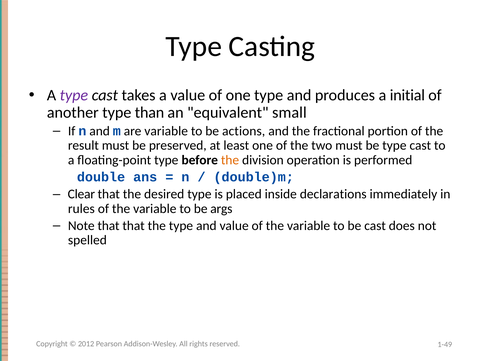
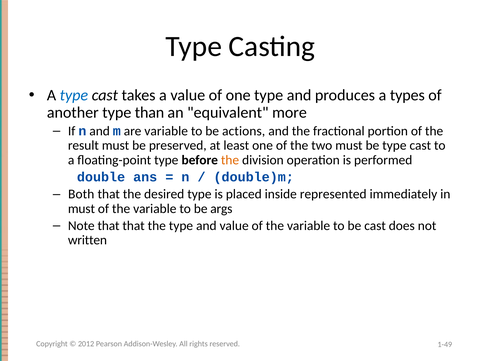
type colour: purple -> blue (74, 95)
initial: initial -> types (407, 95)
small: small -> more (289, 112)
Clear: Clear -> Both (81, 194)
declarations: declarations -> represented (333, 194)
rules: rules -> must (81, 208)
spelled: spelled -> written (87, 240)
